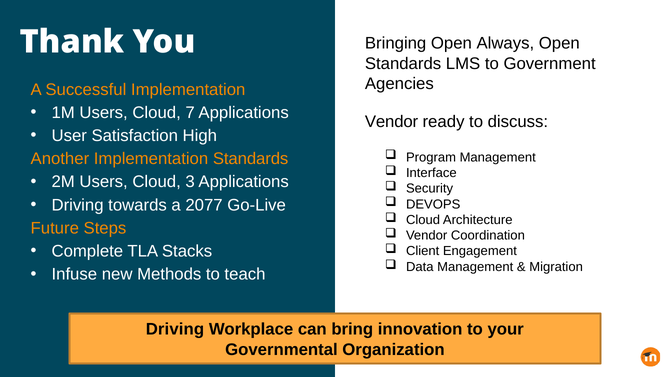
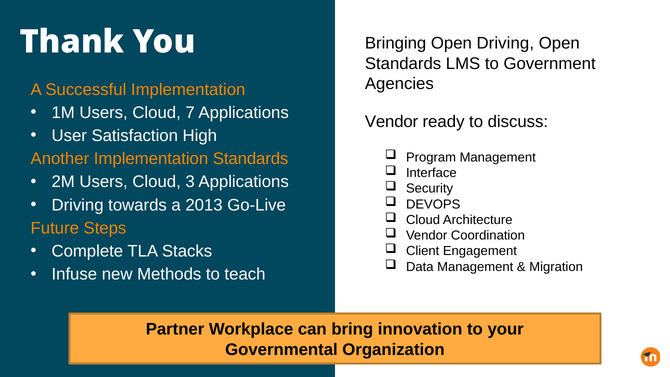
Open Always: Always -> Driving (505, 43)
2077: 2077 -> 2013 (204, 205)
Driving: Driving -> Partner (175, 329)
